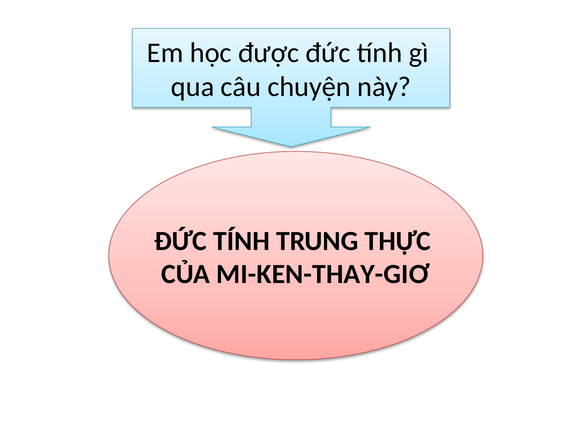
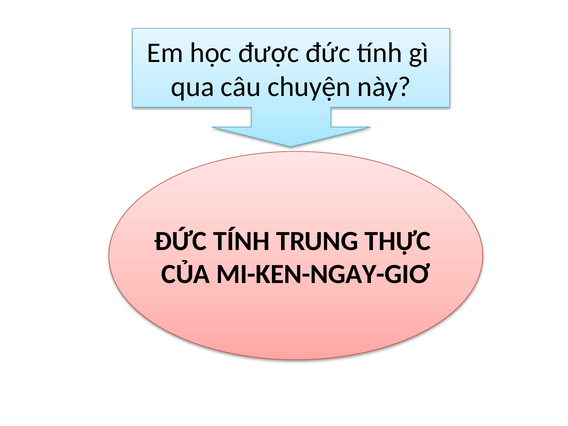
MI-KEN-THAY-GIƠ: MI-KEN-THAY-GIƠ -> MI-KEN-NGAY-GIƠ (323, 274)
